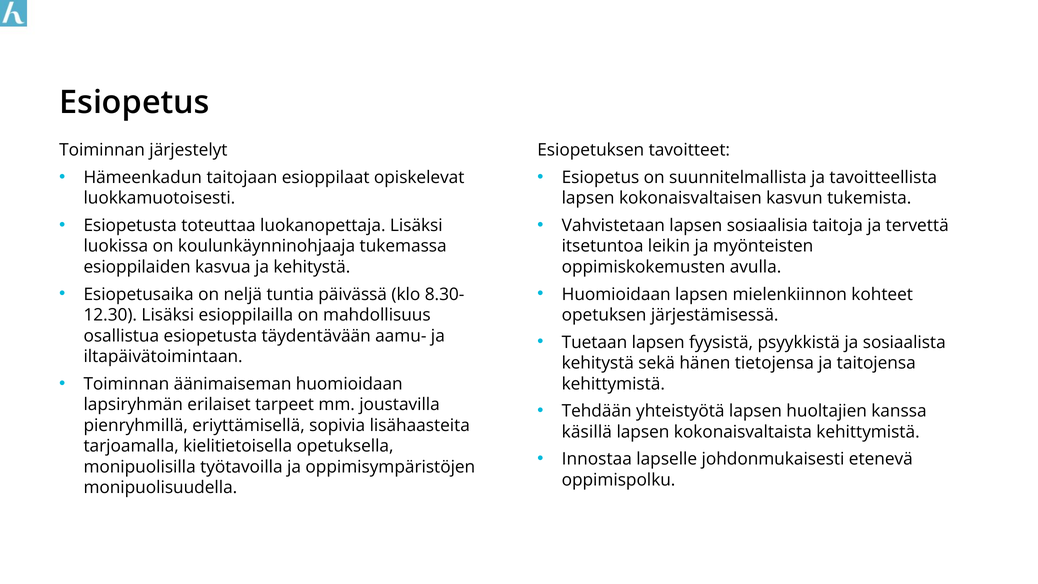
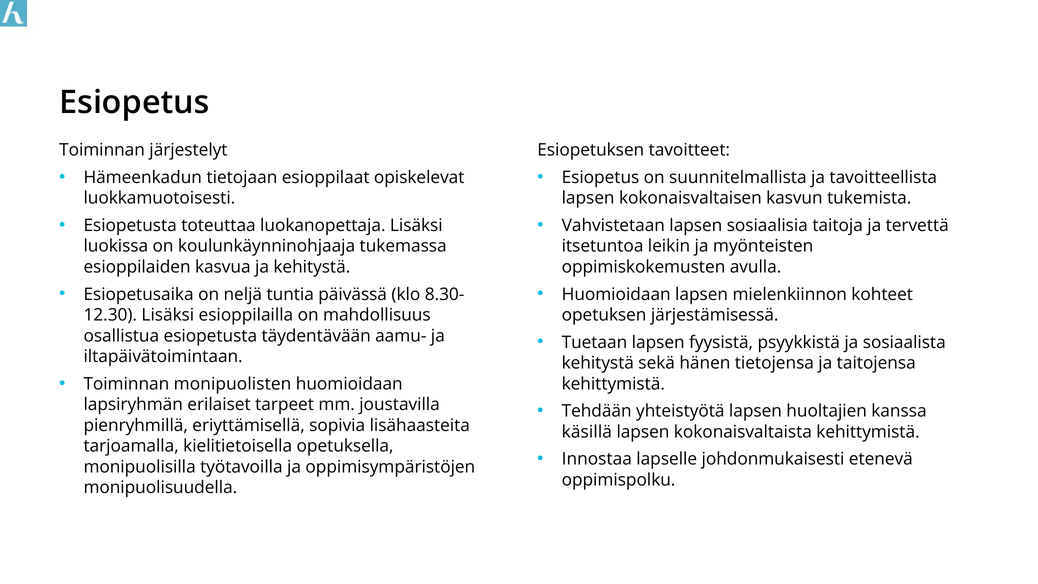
taitojaan: taitojaan -> tietojaan (242, 177)
äänimaiseman: äänimaiseman -> monipuolisten (233, 384)
